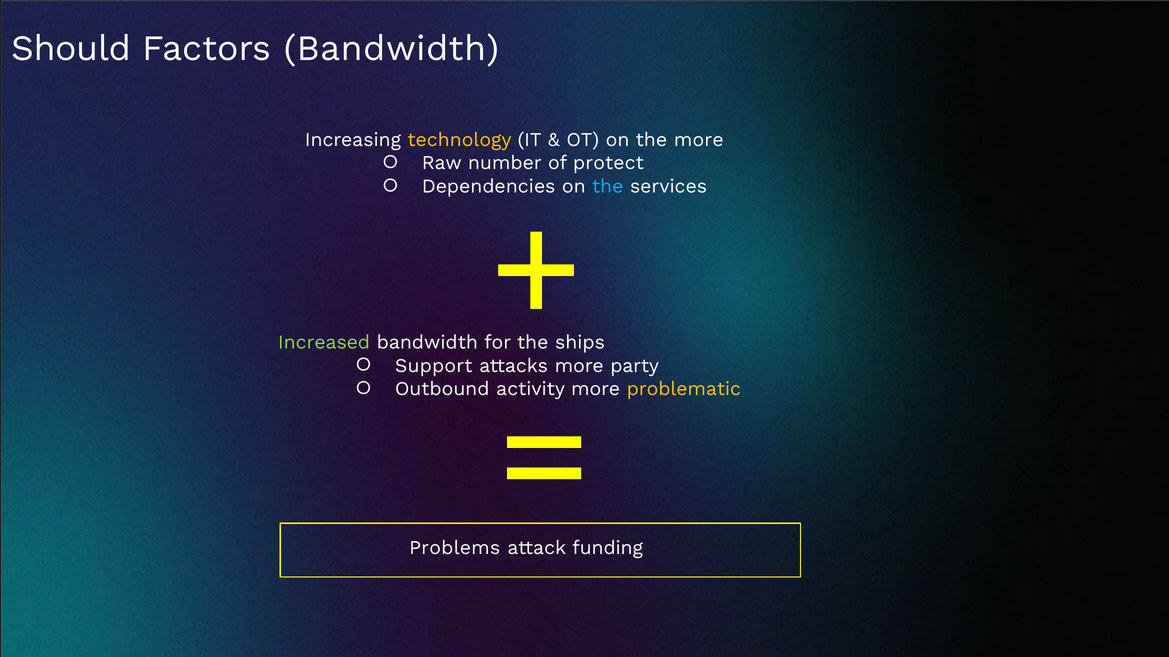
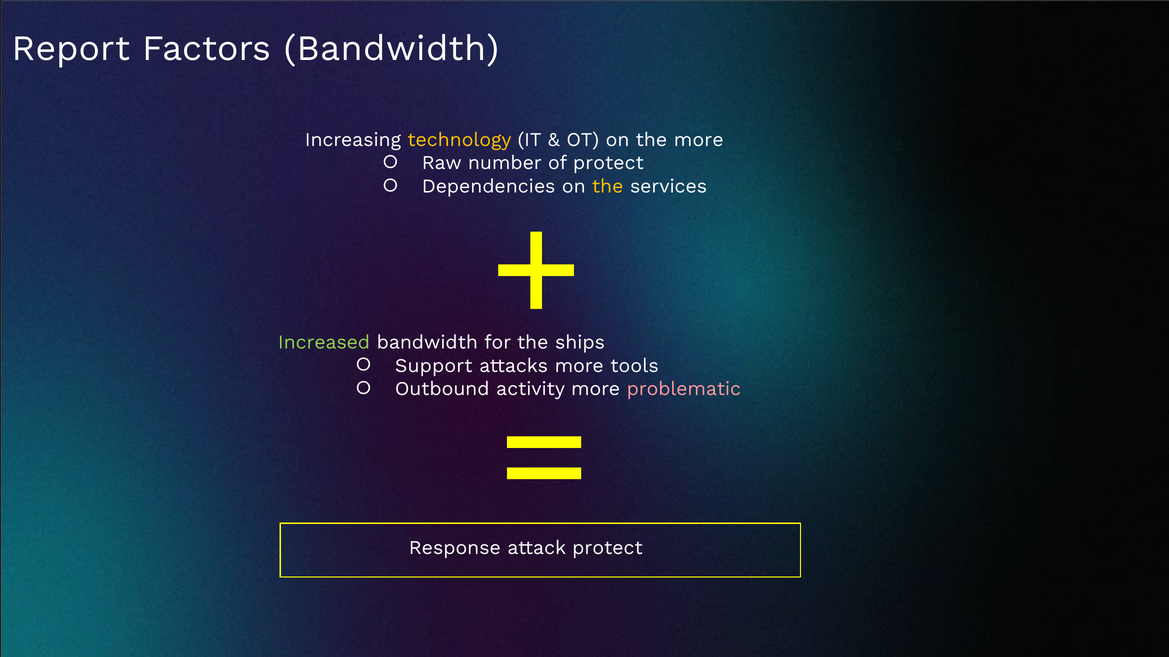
Should: Should -> Report (71, 49)
the colour: light blue -> yellow (608, 187)
party: party -> tools (634, 366)
problematic colour: yellow -> pink (684, 389)
Problems: Problems -> Response (455, 549)
funding: funding -> protect (607, 549)
